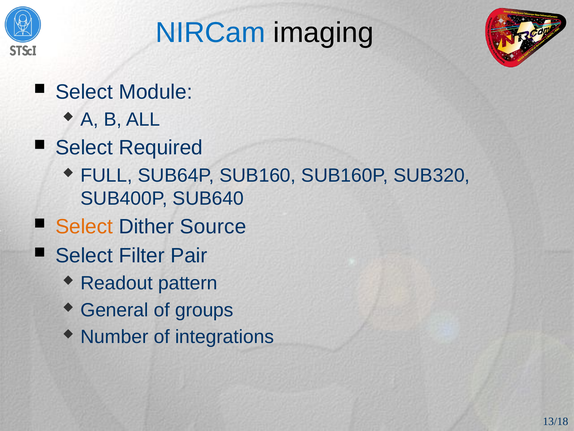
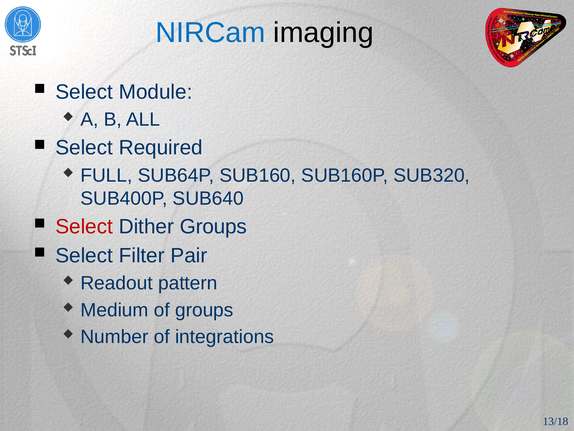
Select colour: orange -> red (84, 226)
Dither Source: Source -> Groups (213, 226)
General: General -> Medium (114, 310)
